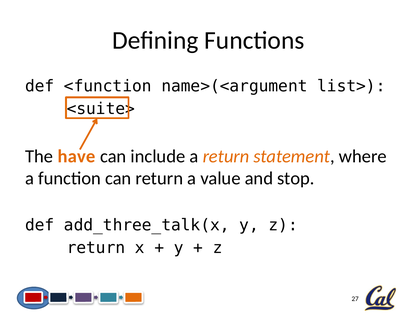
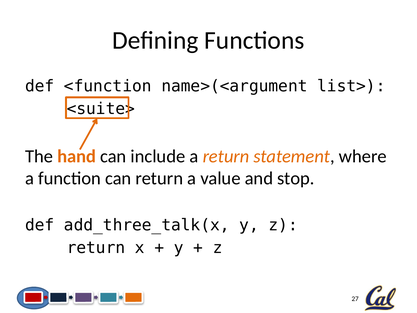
have: have -> hand (77, 156)
